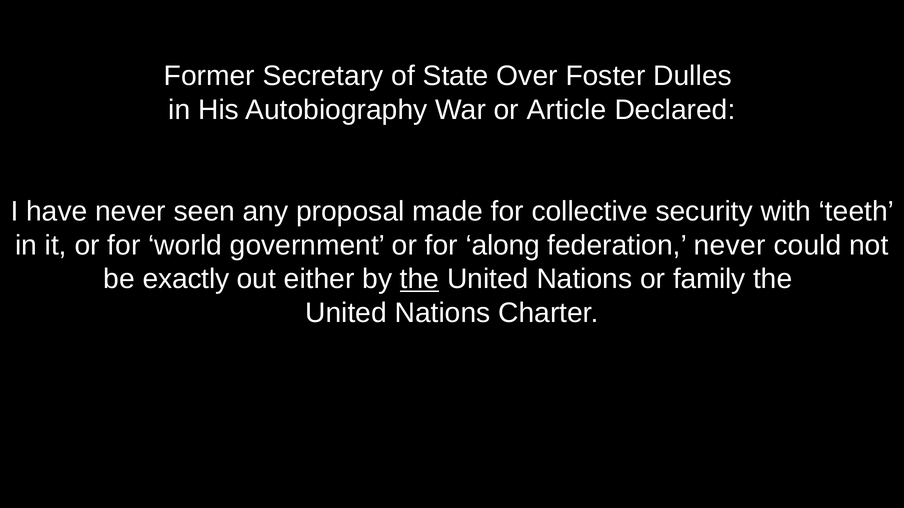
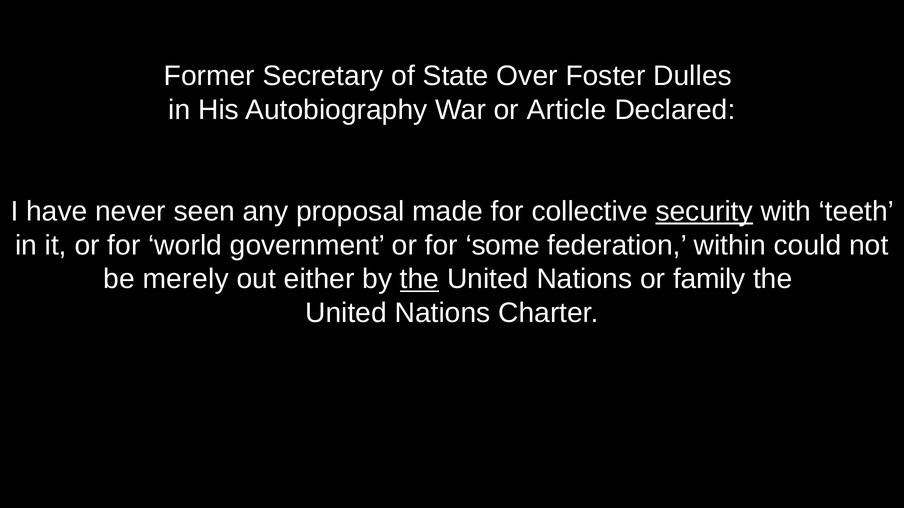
security underline: none -> present (704, 212)
along: along -> some (503, 246)
federation never: never -> within (730, 246)
exactly: exactly -> merely (186, 279)
